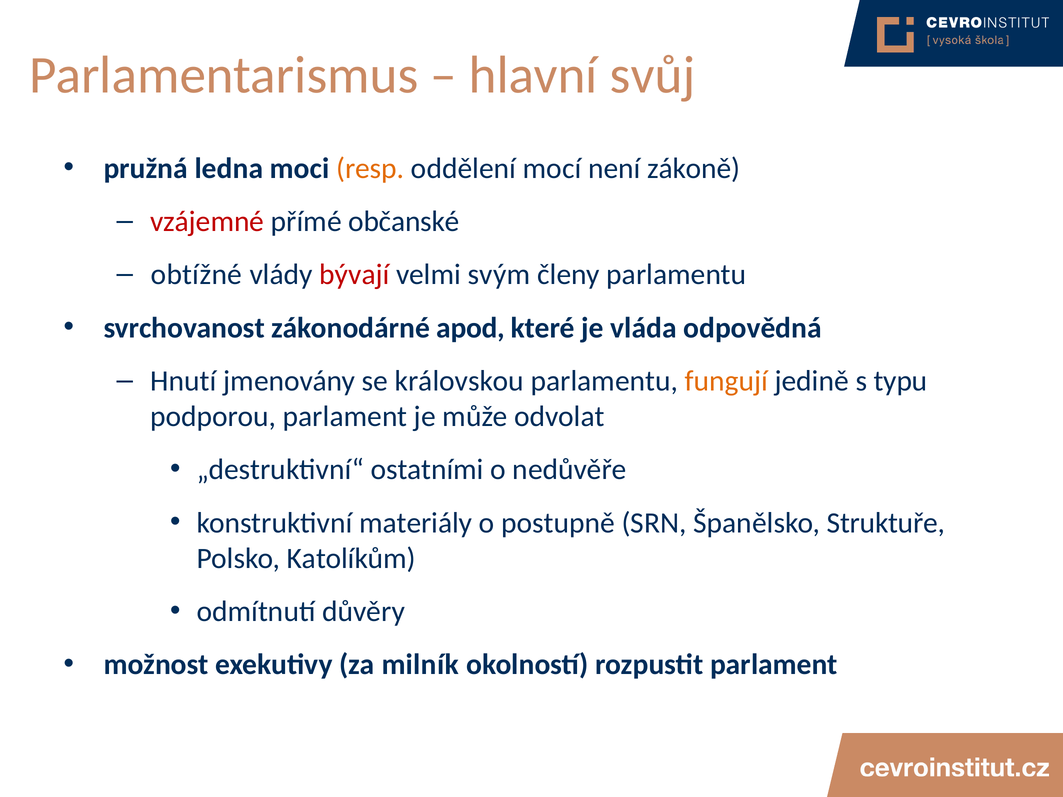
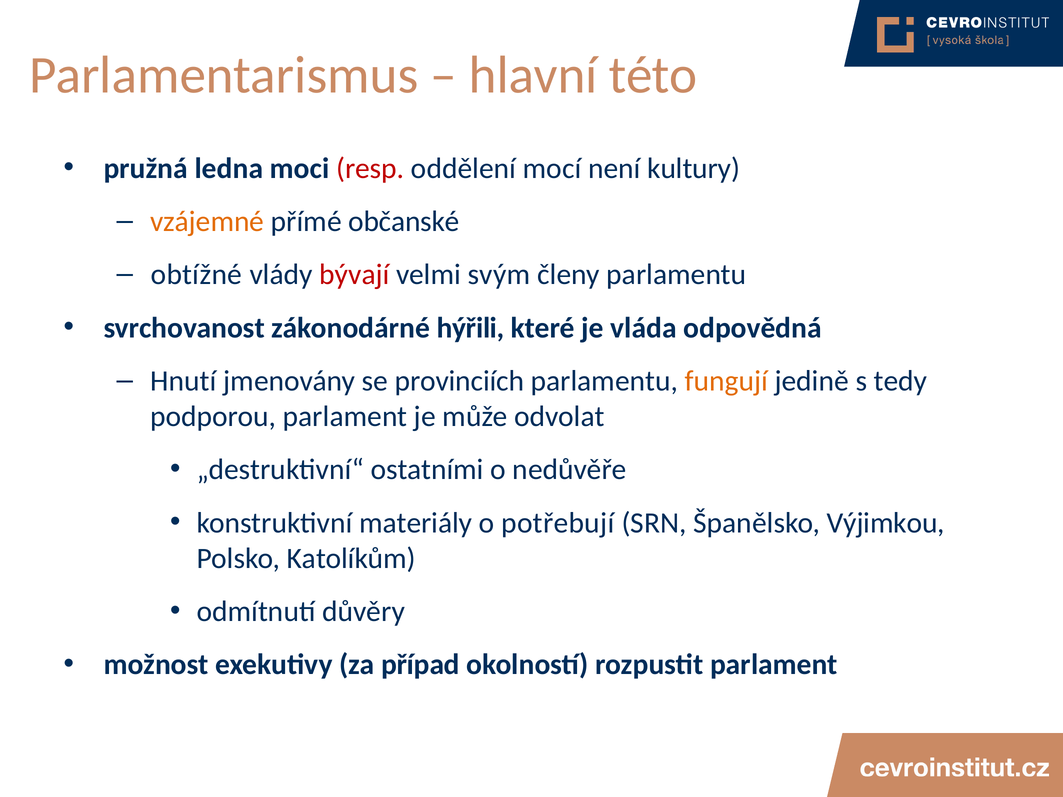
svůj: svůj -> této (653, 75)
resp colour: orange -> red (370, 168)
zákoně: zákoně -> kultury (694, 168)
vzájemné colour: red -> orange (207, 222)
apod: apod -> hýřili (471, 328)
královskou: královskou -> provinciích (459, 381)
typu: typu -> tedy (900, 381)
postupně: postupně -> potřebují (558, 523)
Struktuře: Struktuře -> Výjimkou (886, 523)
milník: milník -> případ (420, 665)
